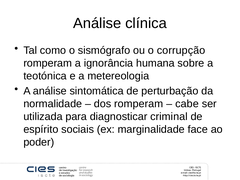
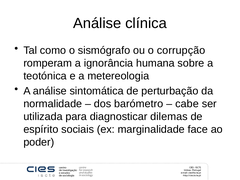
dos romperam: romperam -> barómetro (139, 104)
criminal: criminal -> dilemas (169, 116)
